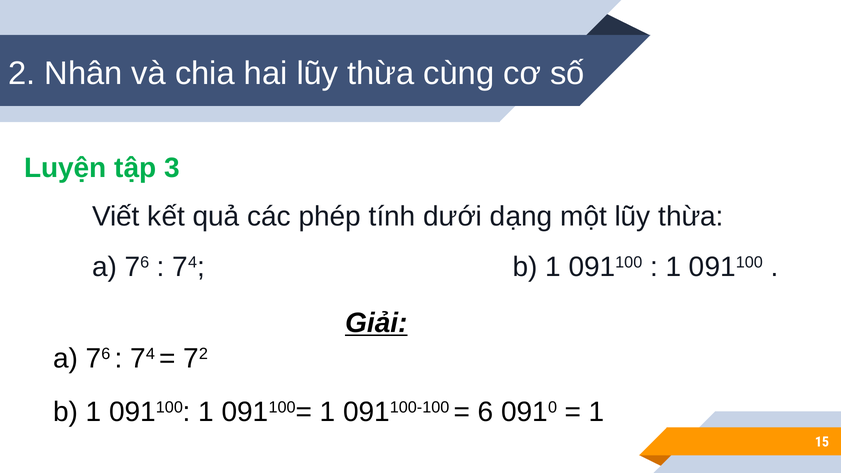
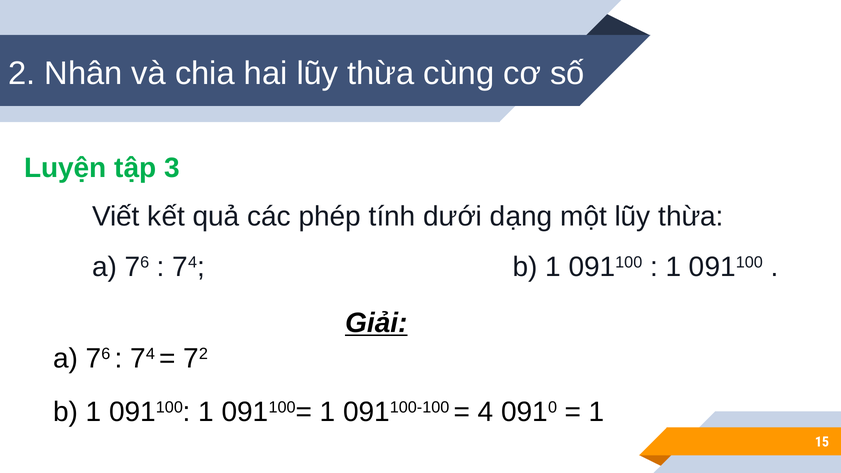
6: 6 -> 4 (486, 412)
